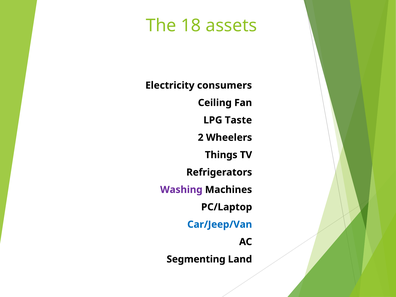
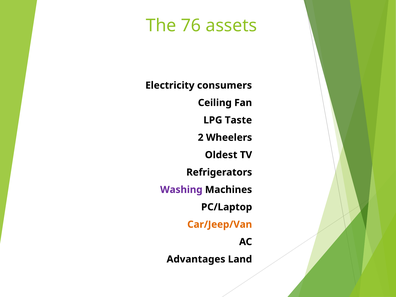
18: 18 -> 76 (191, 26)
Things: Things -> Oldest (221, 155)
Car/Jeep/Van colour: blue -> orange (220, 224)
Segmenting: Segmenting -> Advantages (196, 259)
